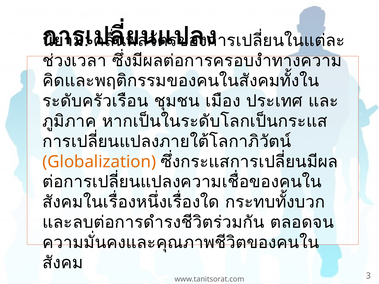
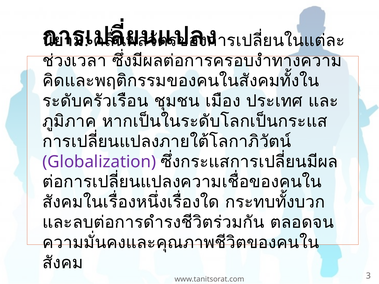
Globalization colour: orange -> purple (99, 162)
